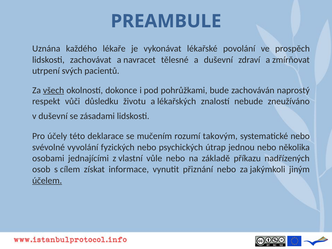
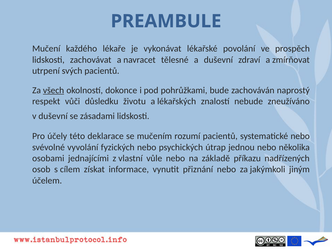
Uznána: Uznána -> Mučení (46, 49)
rozumí takovým: takovým -> pacientů (220, 136)
účelem underline: present -> none (47, 181)
